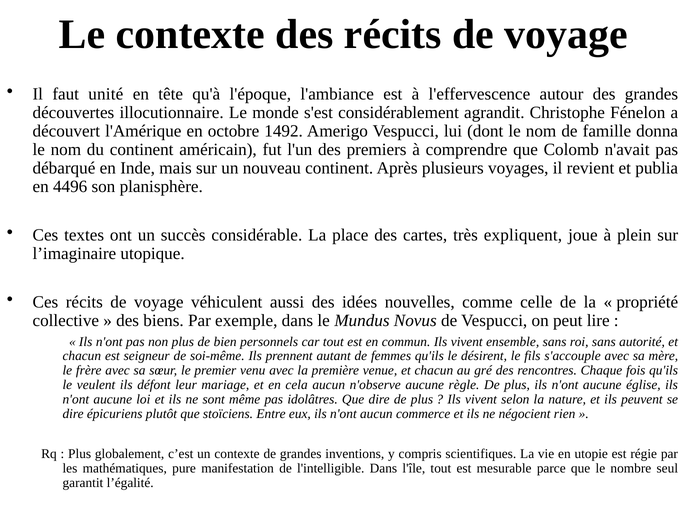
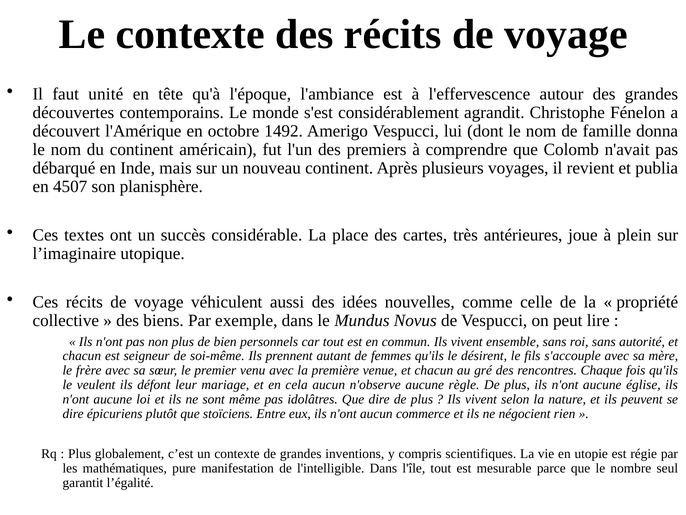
illocutionnaire: illocutionnaire -> contemporains (172, 112)
4496: 4496 -> 4507 (70, 187)
expliquent: expliquent -> antérieures (523, 235)
